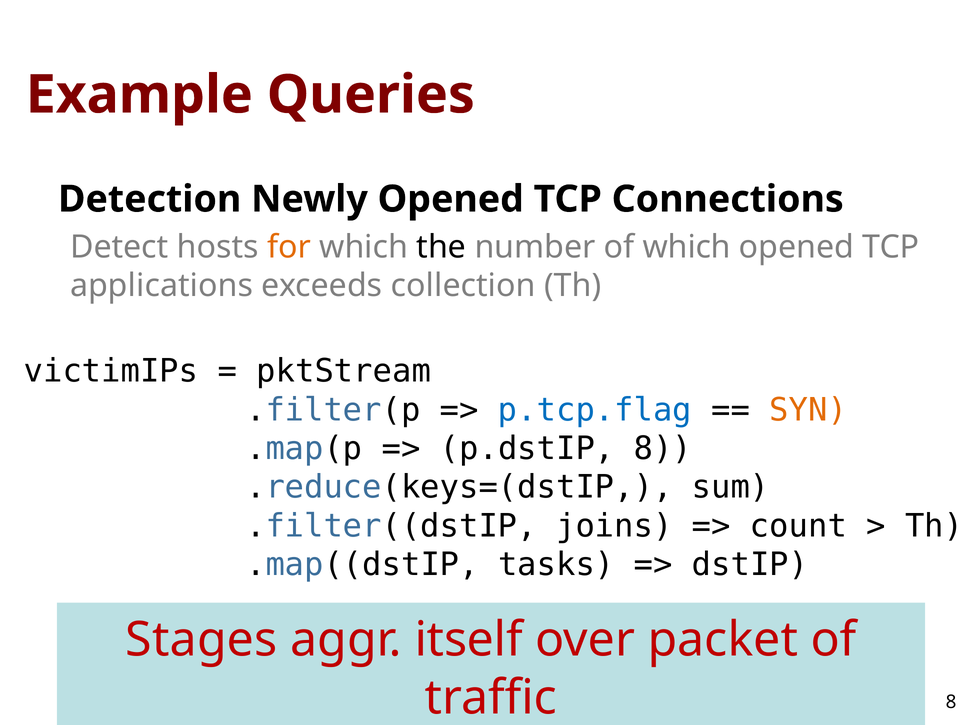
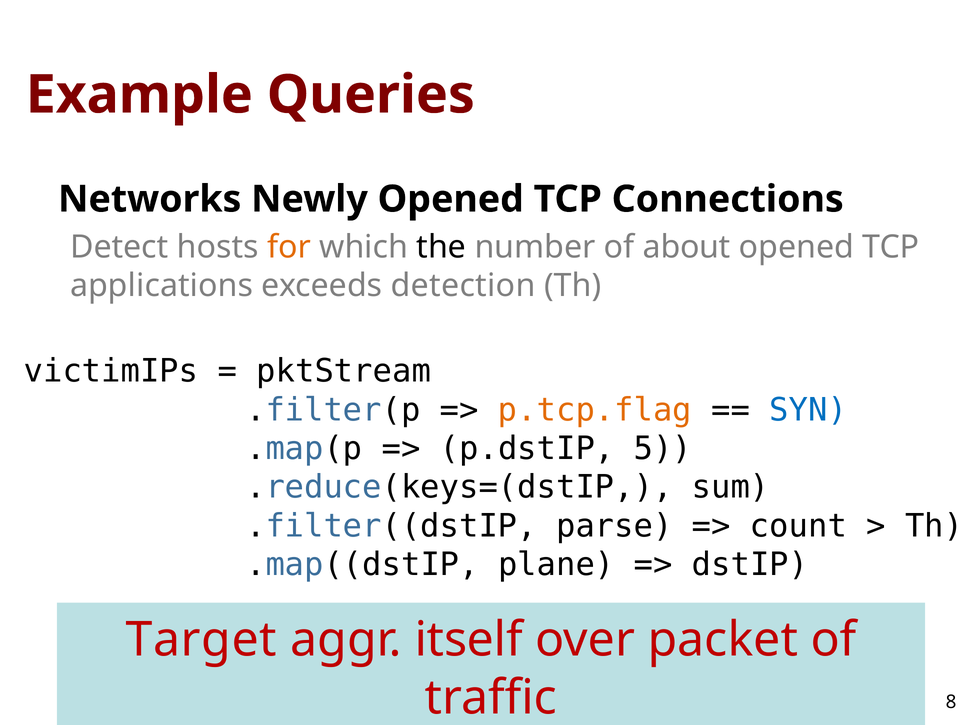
Detection: Detection -> Networks (150, 199)
of which: which -> about (687, 247)
collection: collection -> detection (463, 286)
p.tcp.flag colour: blue -> orange (595, 410)
SYN colour: orange -> blue (808, 410)
p.dstIP 8: 8 -> 5 (663, 448)
joins: joins -> parse (614, 526)
tasks: tasks -> plane (556, 564)
Stages: Stages -> Target (201, 639)
